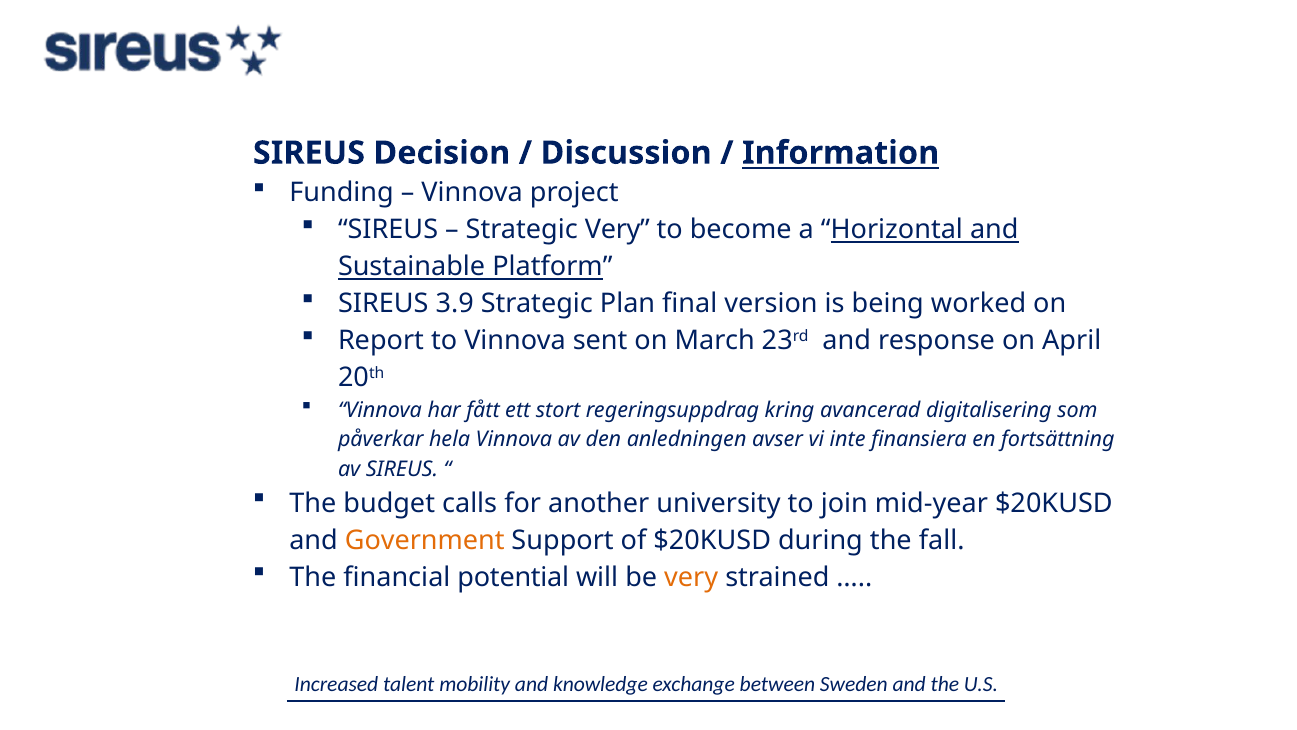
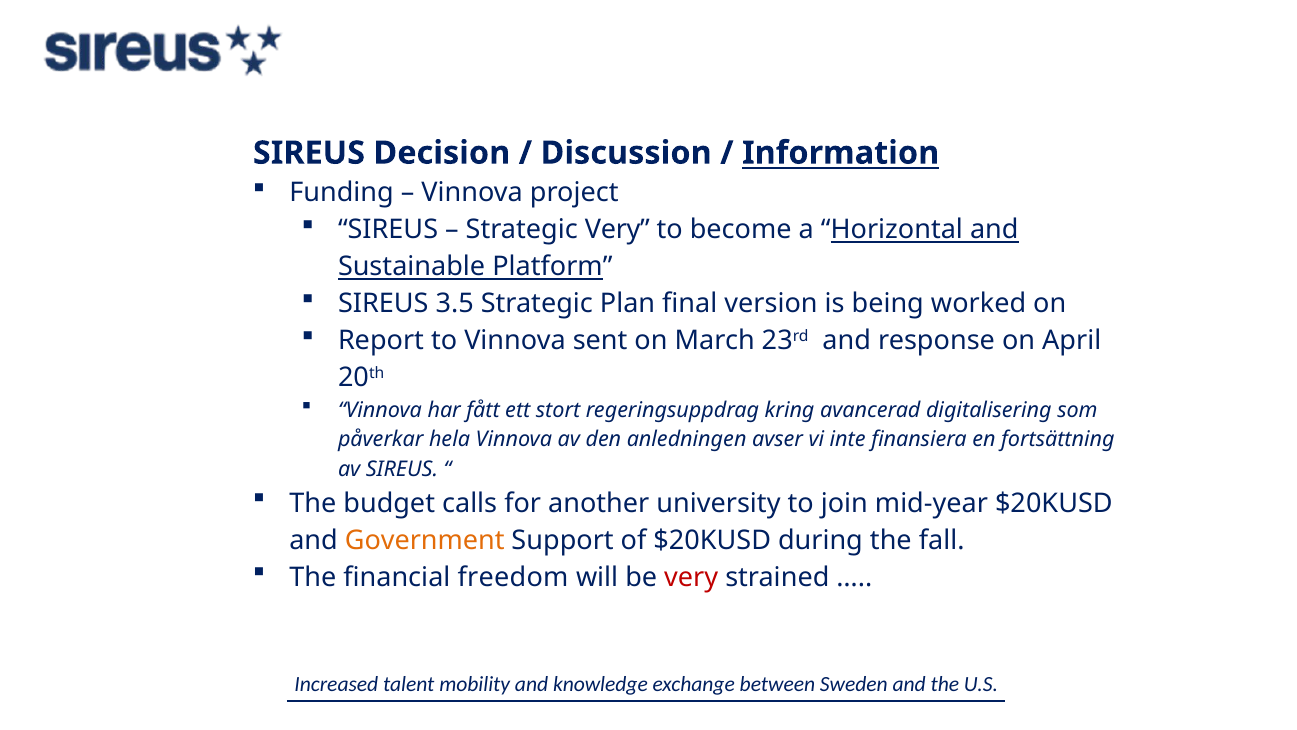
3.9: 3.9 -> 3.5 (455, 304)
potential: potential -> freedom (513, 577)
very colour: orange -> red (691, 577)
